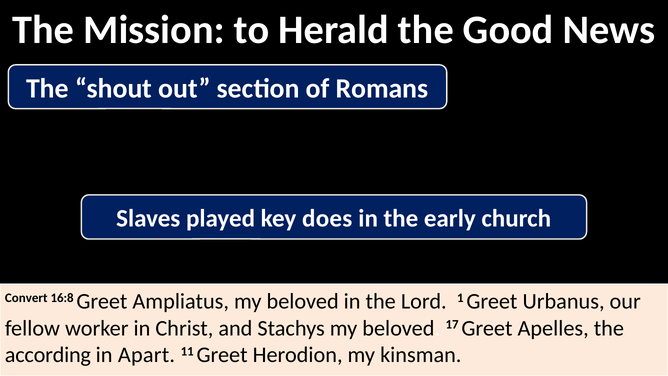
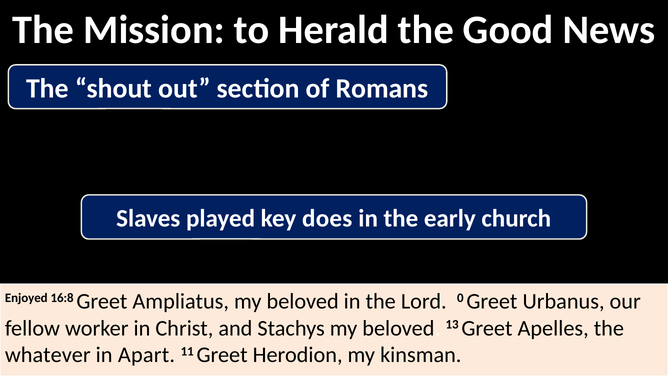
Convert: Convert -> Enjoyed (26, 298)
1: 1 -> 0 (460, 298)
17: 17 -> 13 (452, 324)
according: according -> whatever (48, 355)
